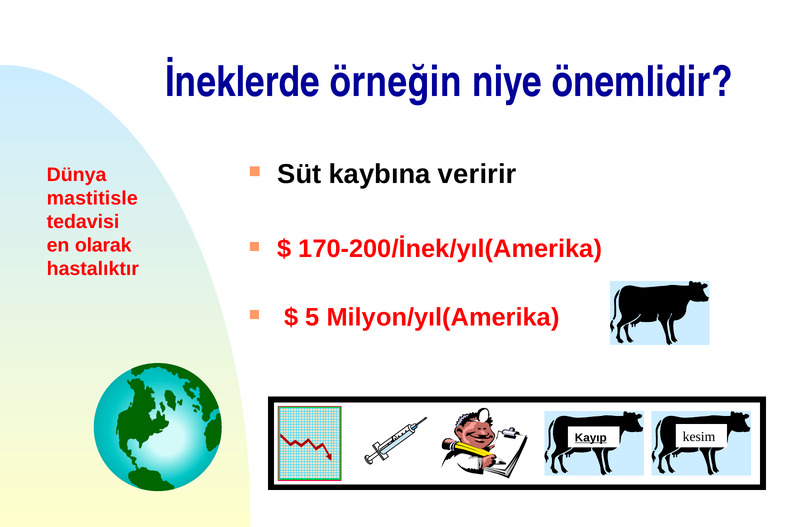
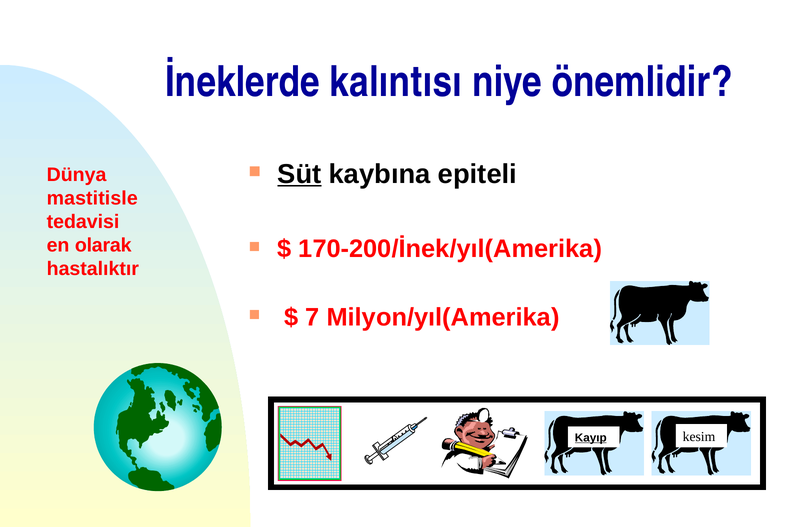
örneğin: örneğin -> kalıntısı (396, 82)
Süt underline: none -> present (299, 174)
veririr: veririr -> epiteli (477, 174)
5: 5 -> 7 (313, 317)
